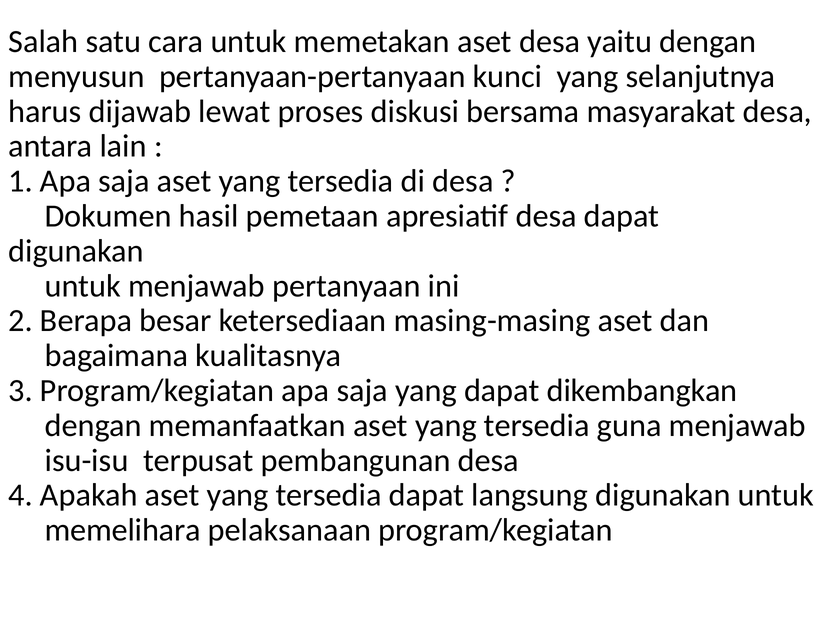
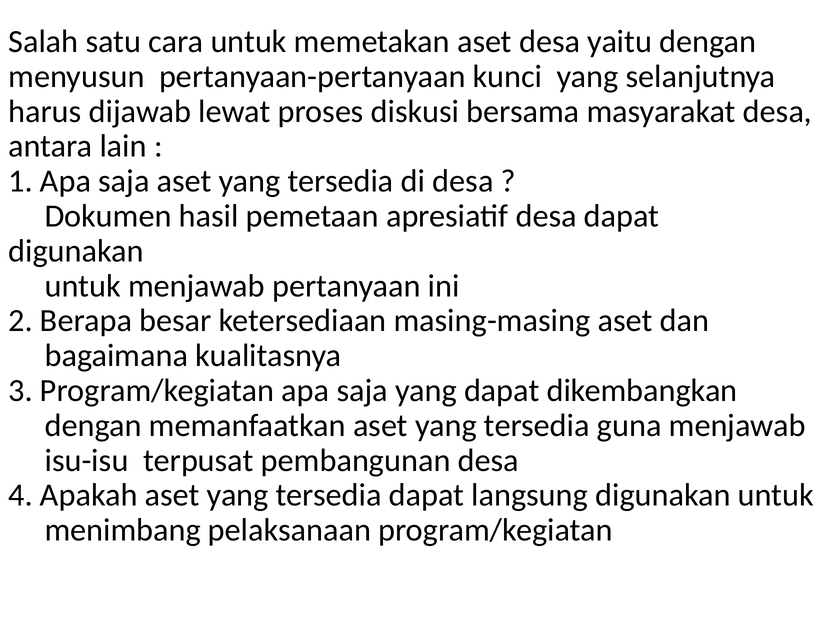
memelihara: memelihara -> menimbang (123, 530)
